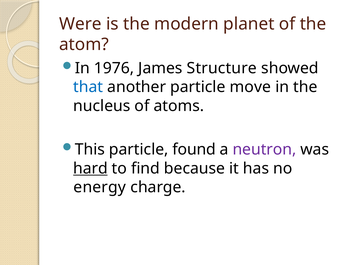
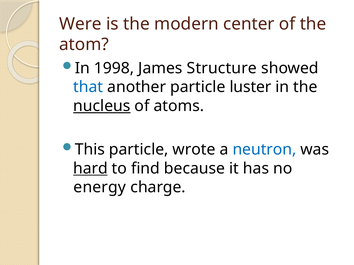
planet: planet -> center (249, 24)
1976: 1976 -> 1998 (114, 68)
move: move -> luster (250, 87)
nucleus underline: none -> present (102, 106)
found: found -> wrote (194, 150)
neutron colour: purple -> blue (264, 150)
